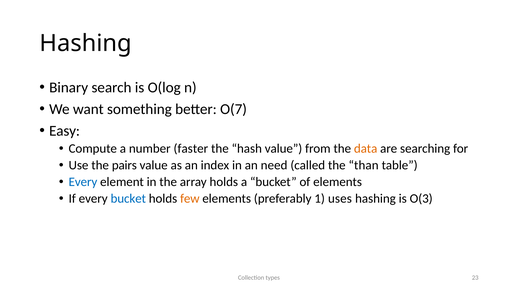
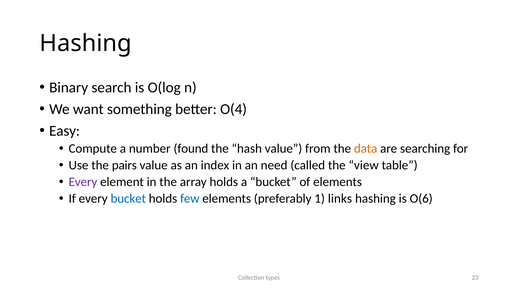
O(7: O(7 -> O(4 (234, 109)
faster: faster -> found (191, 149)
than: than -> view (364, 166)
Every colour: blue -> purple (83, 182)
few colour: orange -> blue (190, 199)
uses: uses -> links (340, 199)
O(3: O(3 -> O(6 (421, 199)
